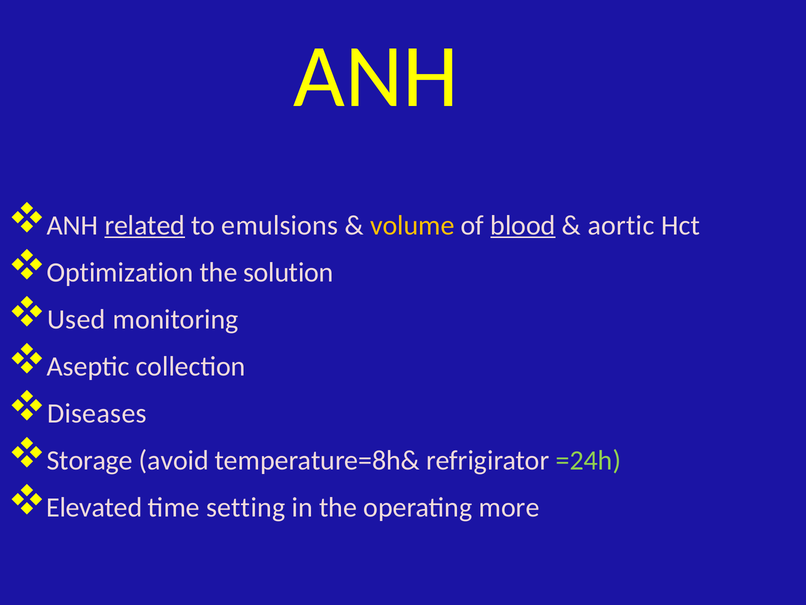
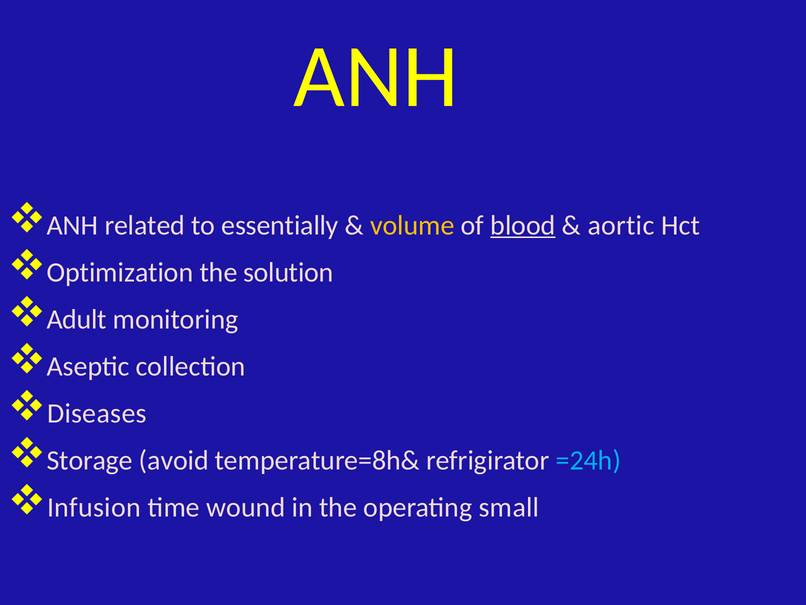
related underline: present -> none (145, 225)
emulsions: emulsions -> essentially (280, 225)
Used: Used -> Adult (77, 319)
=24h colour: light green -> light blue (588, 460)
Elevated: Elevated -> Infusion (94, 507)
setting: setting -> wound (246, 507)
more: more -> small (509, 507)
